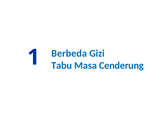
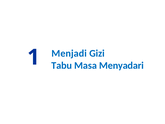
Berbeda: Berbeda -> Menjadi (69, 53)
Cenderung: Cenderung -> Menyadari (121, 65)
